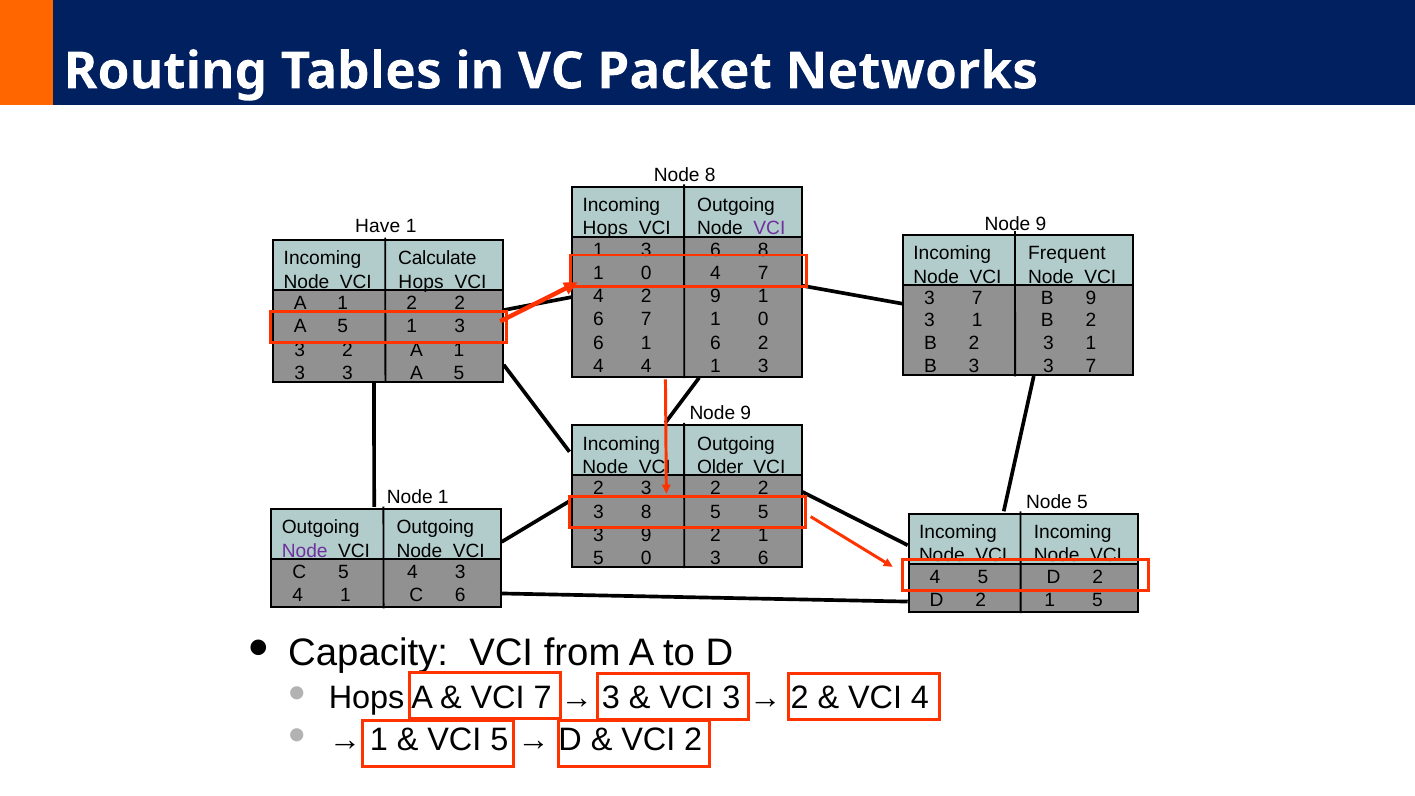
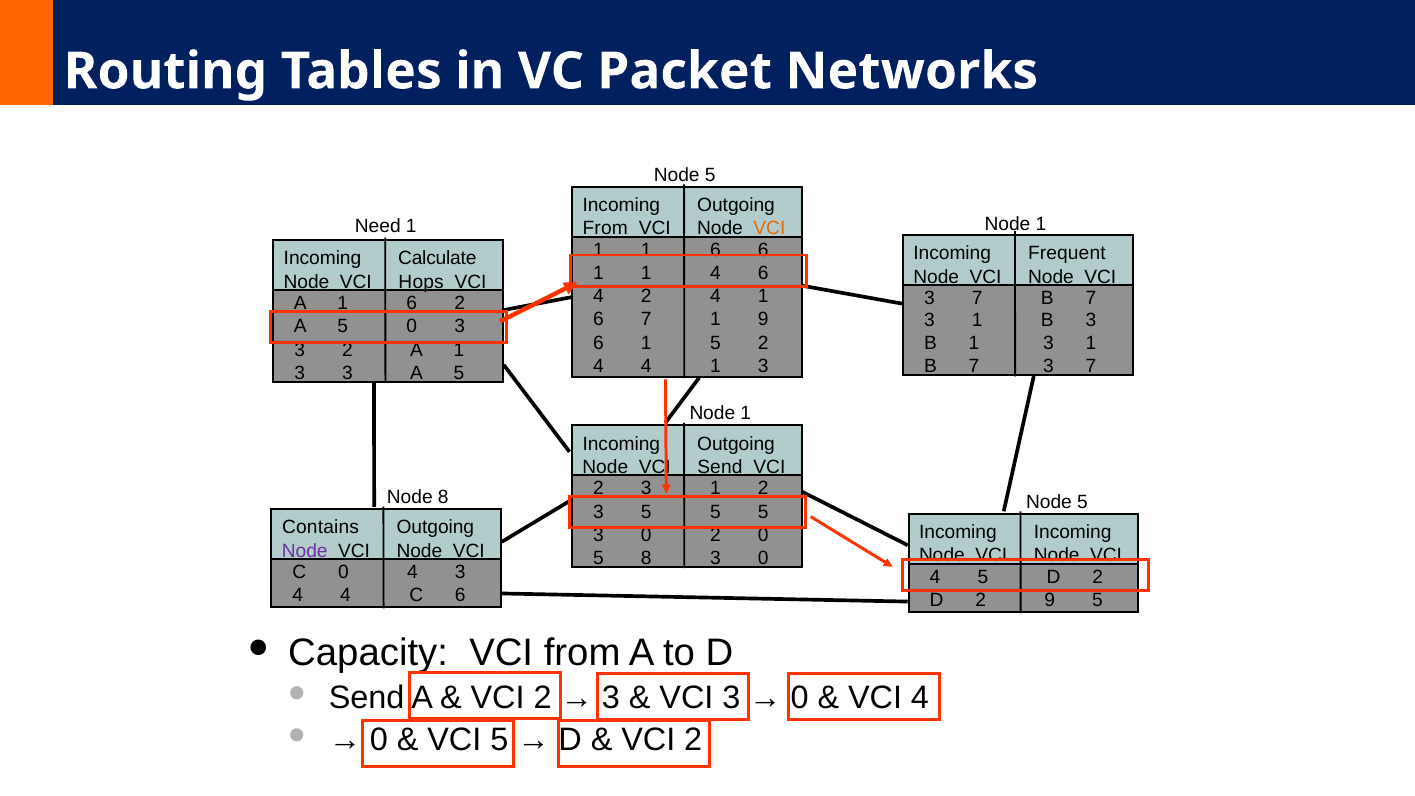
8: 8 -> 5 (710, 175)
9: 9 -> 1 (1041, 225)
Have: Have -> Need (378, 226)
Hops: Hops -> From (605, 228)
VCI colour: purple -> orange (769, 228)
3: 3 -> 1 (646, 250)
6 8: 8 -> 6 (763, 250)
0: 0 -> 1 (646, 273)
4 7: 7 -> 6 (763, 273)
4 2 9: 9 -> 4 (715, 296)
7 B 9: 9 -> 7 (1091, 298)
A 1 2: 2 -> 6 (412, 303)
7 1 0: 0 -> 9 (763, 320)
1 B 2: 2 -> 3 (1091, 320)
5 1: 1 -> 0 (412, 326)
6 1 6: 6 -> 5 (715, 343)
2: 2 -> 1 (974, 343)
3: 3 -> 7 (974, 366)
9: 9 -> 1 (746, 413)
VCI Older: Older -> Send (720, 467)
2 3 2: 2 -> 1 (715, 489)
Node 1: 1 -> 8 (443, 497)
3 8: 8 -> 5 (646, 512)
Outgoing: Outgoing -> Contains (321, 527)
9: 9 -> 0 (646, 535)
1: 1 -> 0 (763, 535)
5 0: 0 -> 8 (646, 558)
6: 6 -> 0 (763, 558)
C 5: 5 -> 0 (343, 572)
1: 1 -> 4 (346, 595)
D 2 1: 1 -> 9 (1050, 600)
Hops: Hops -> Send (367, 698)
7: 7 -> 2 (543, 698)
2: 2 -> 0 (800, 698)
1: 1 -> 0 (379, 739)
